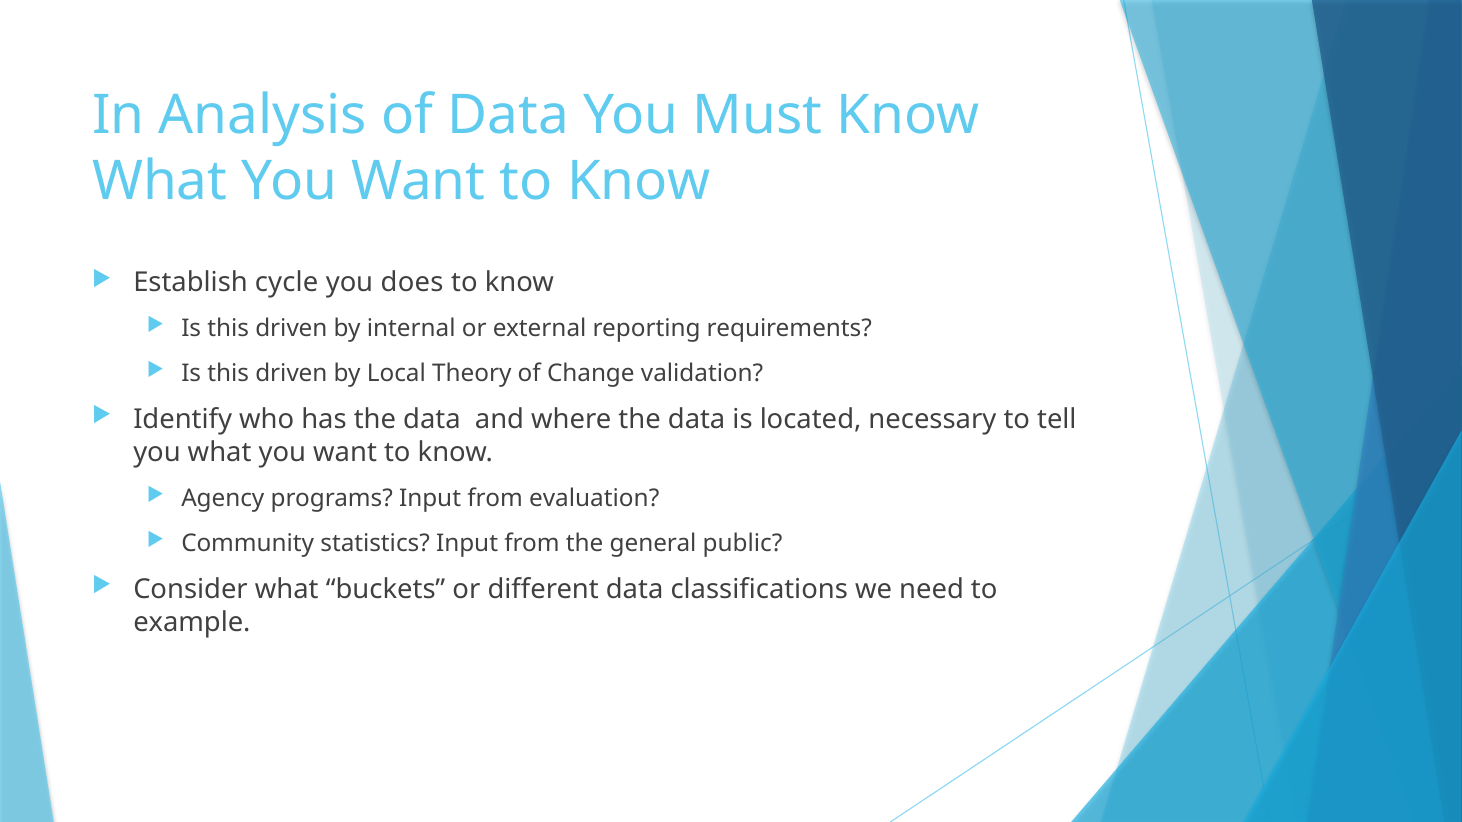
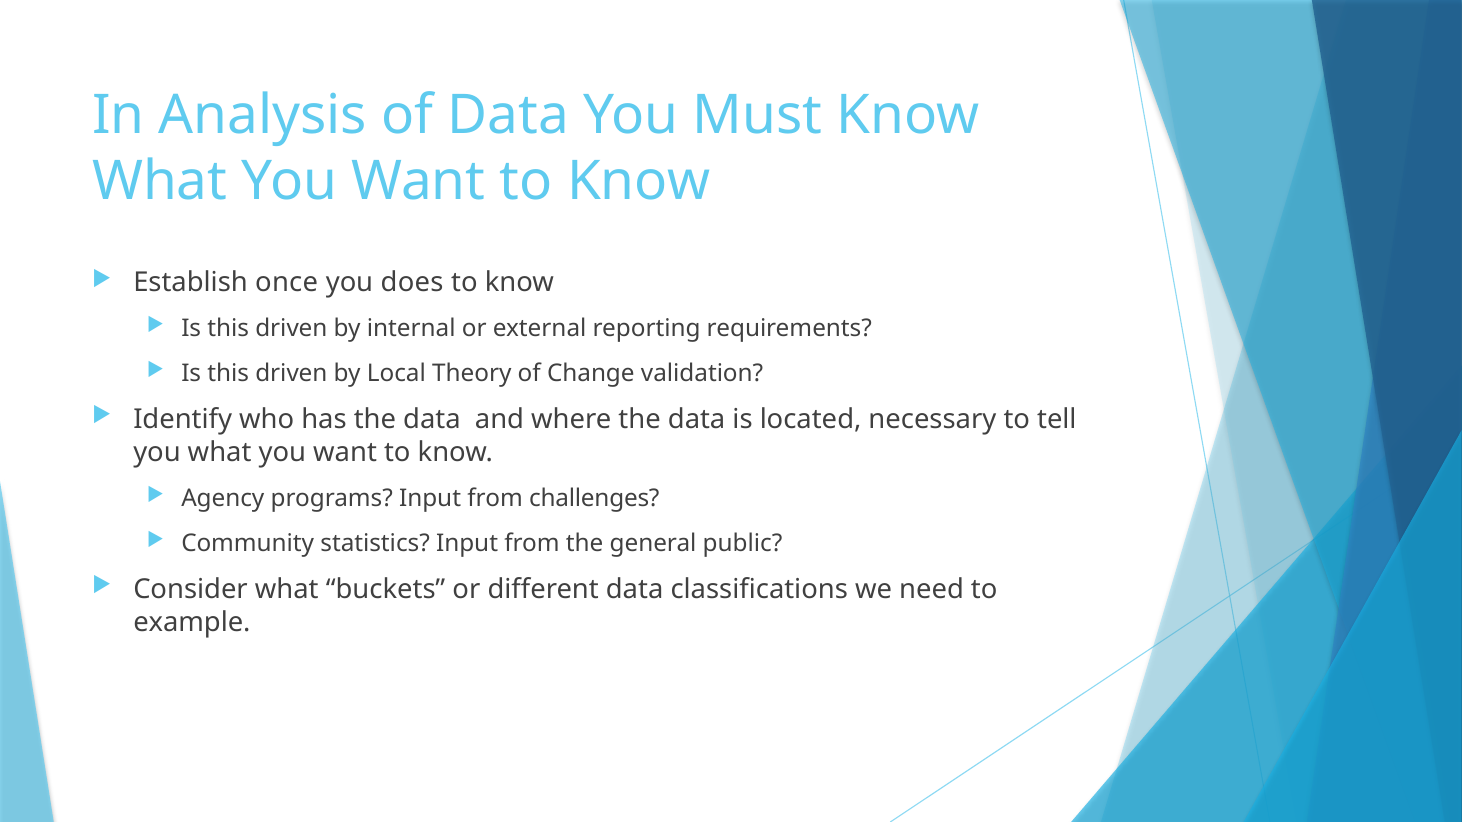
cycle: cycle -> once (287, 283)
evaluation: evaluation -> challenges (594, 499)
